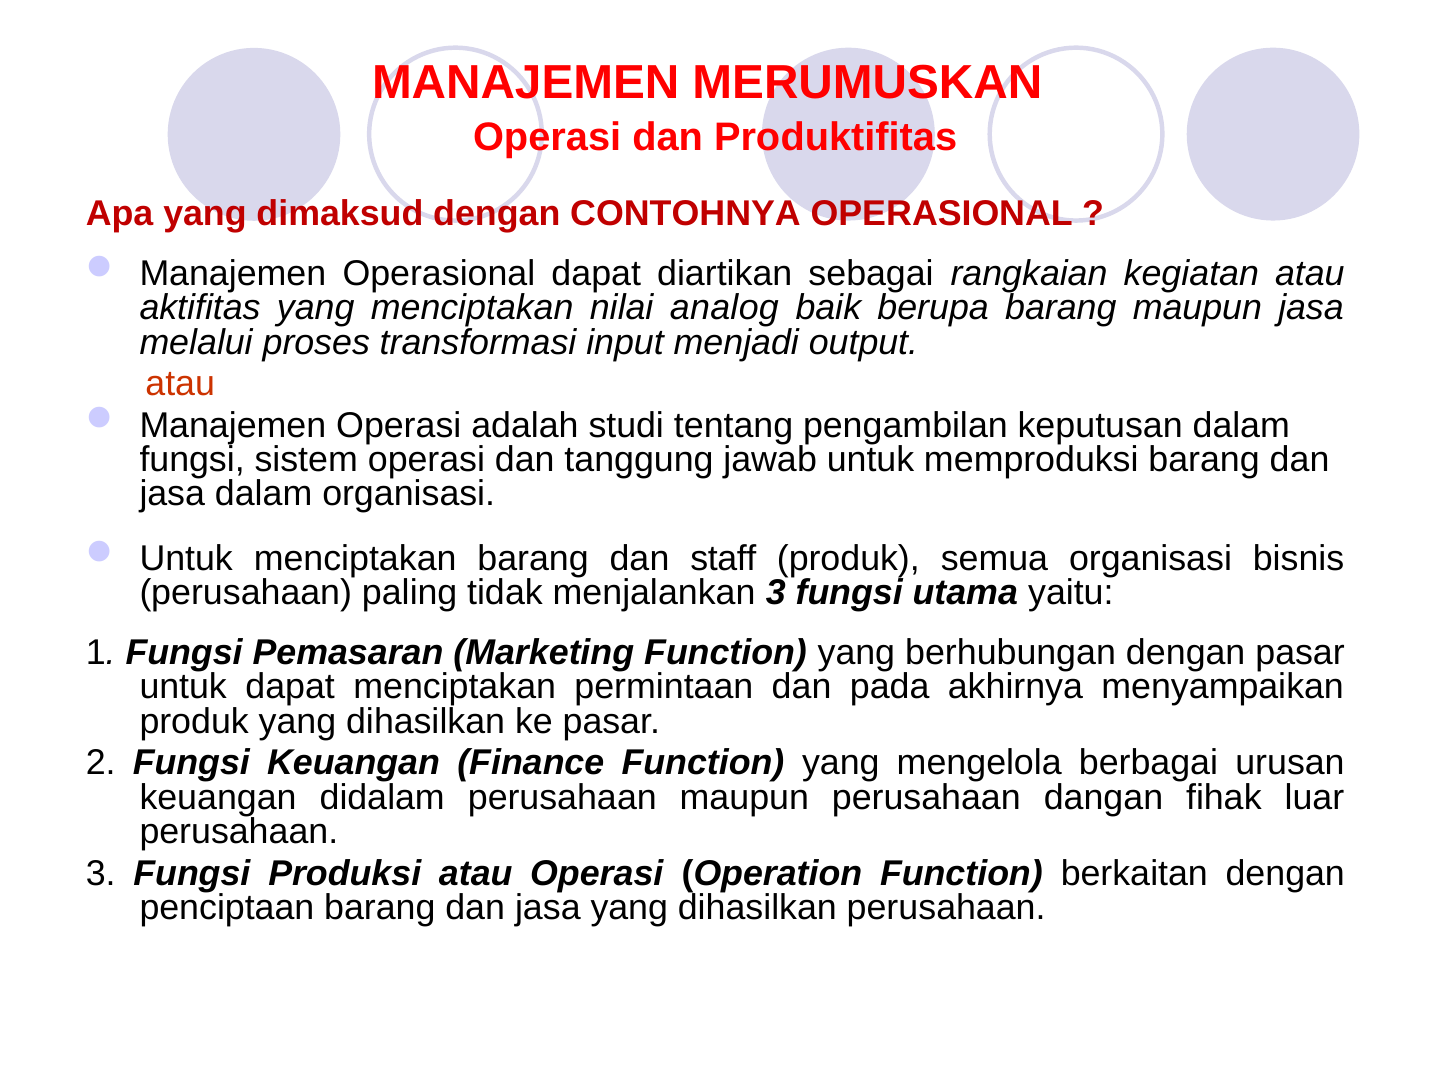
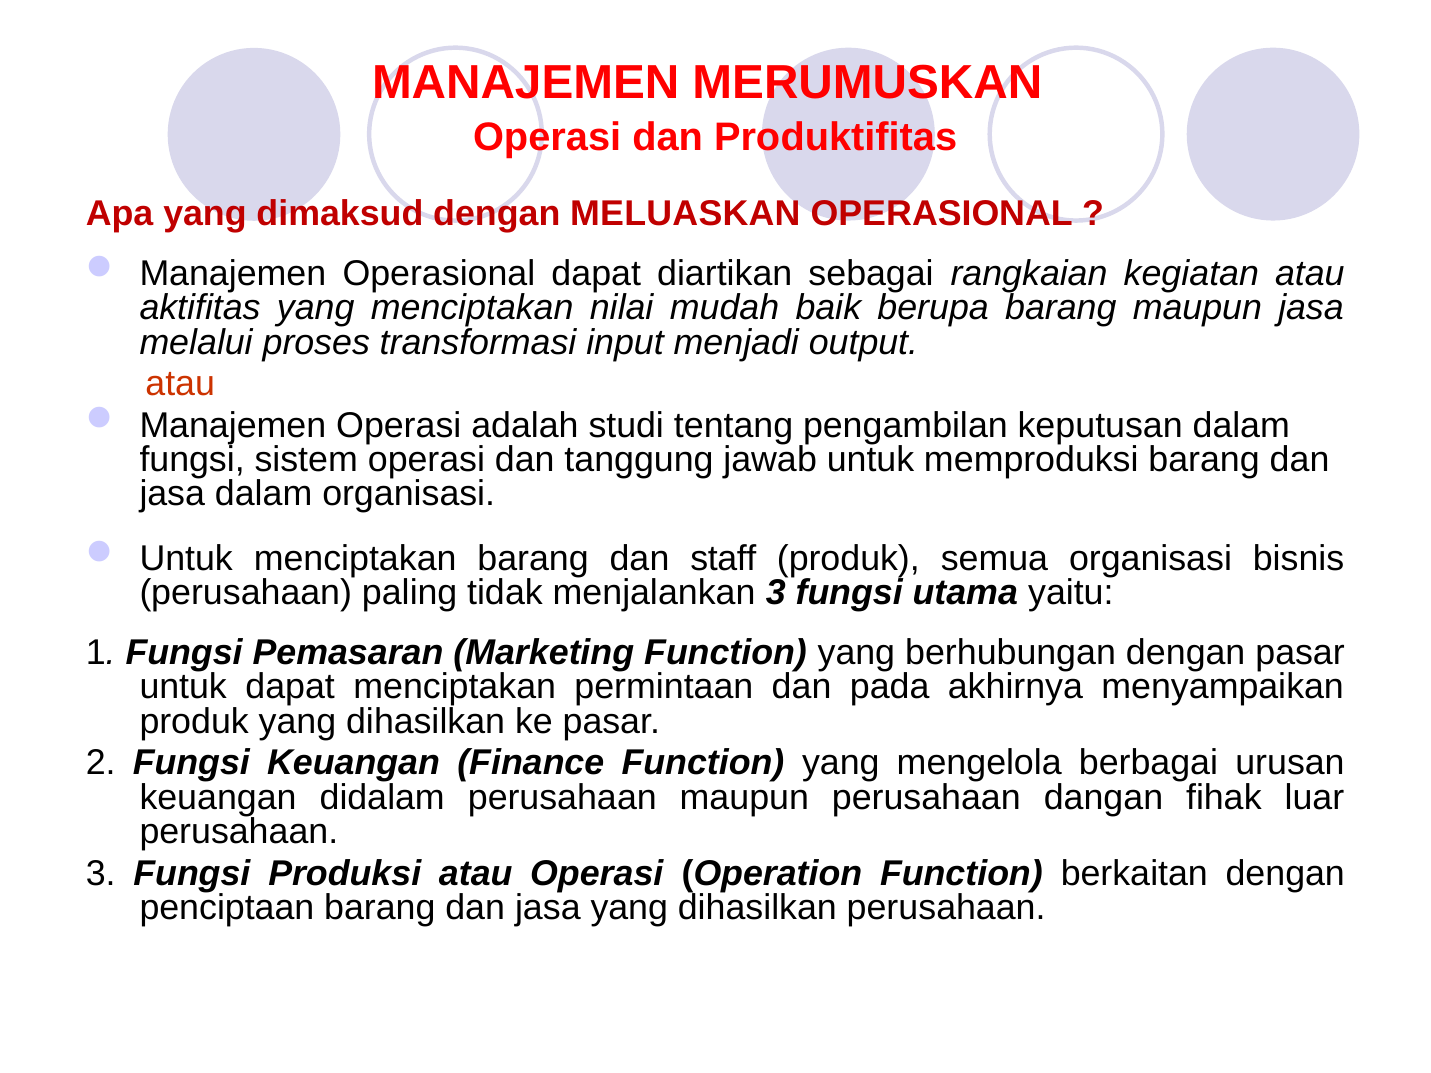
CONTOHNYA: CONTOHNYA -> MELUASKAN (685, 214)
analog: analog -> mudah (725, 308)
